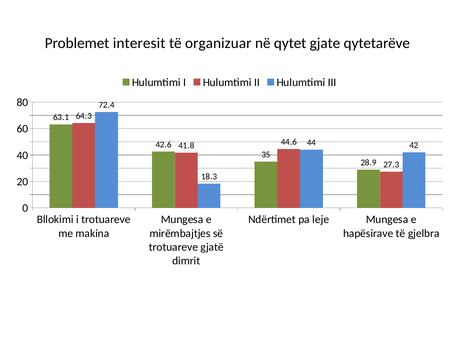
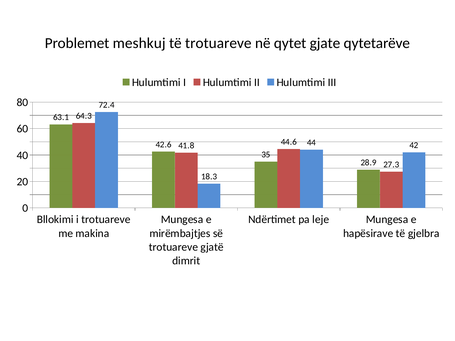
interesit: interesit -> meshkuj (139, 43)
të organizuar: organizuar -> trotuareve (218, 43)
